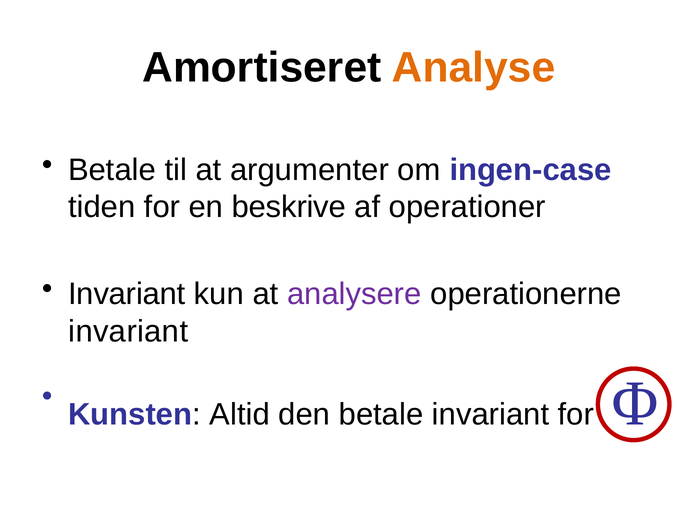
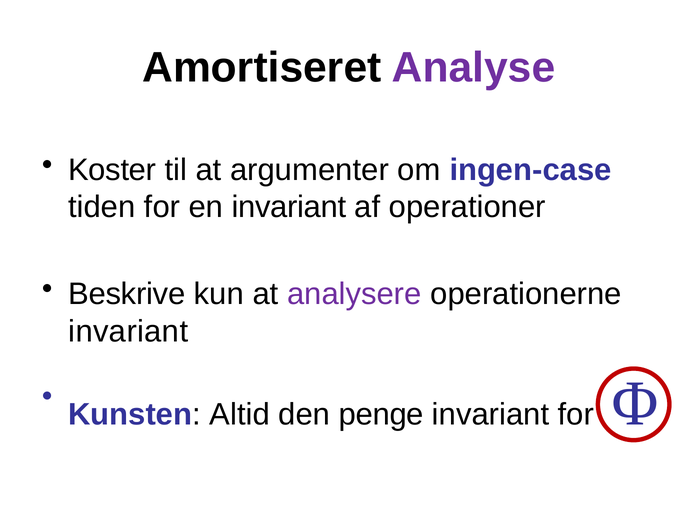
Analyse colour: orange -> purple (473, 68)
Betale: Betale -> Koster (112, 170)
en beskrive: beskrive -> invariant (289, 207)
Invariant: Invariant -> Beskrive (127, 294)
den betale: betale -> penge (381, 414)
